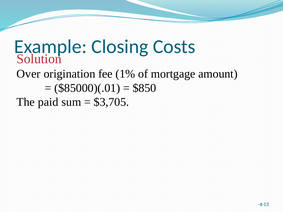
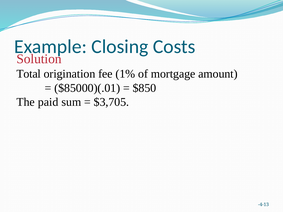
Over: Over -> Total (29, 74)
